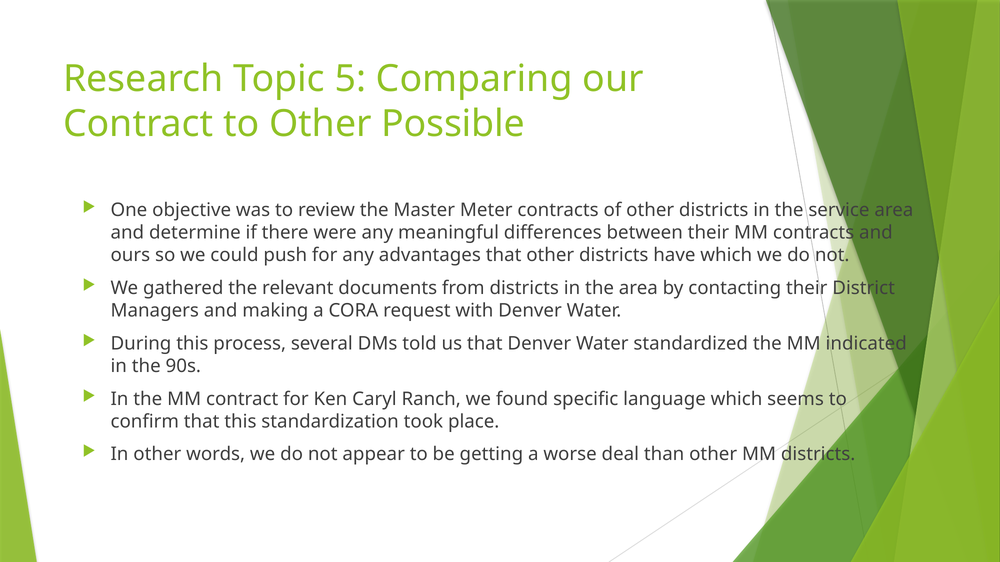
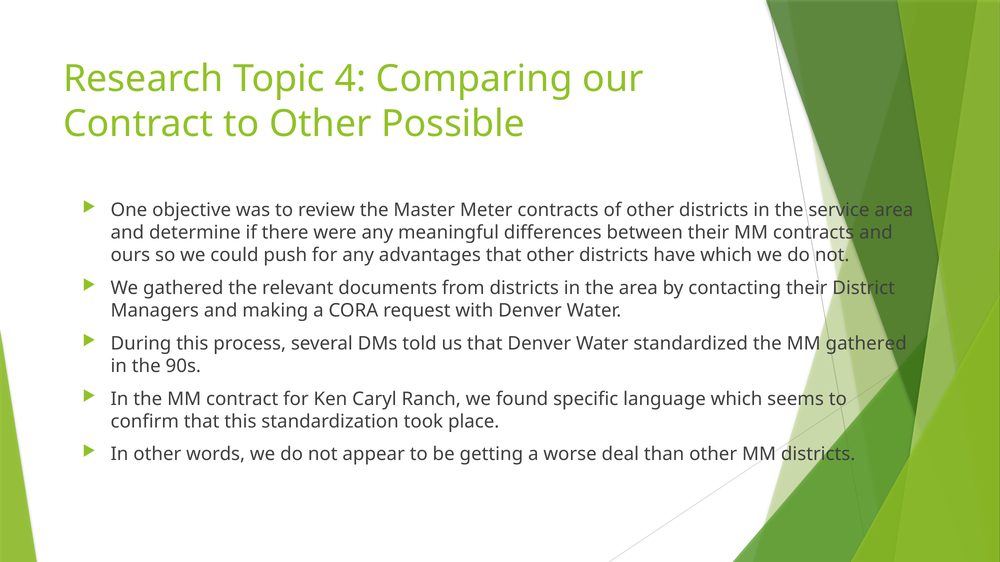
5: 5 -> 4 (350, 79)
MM indicated: indicated -> gathered (866, 344)
